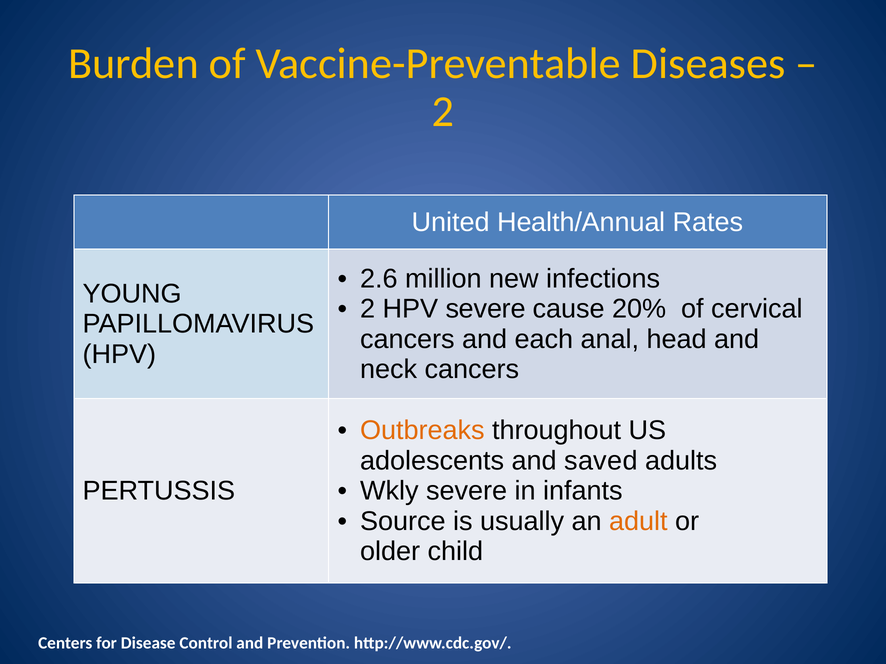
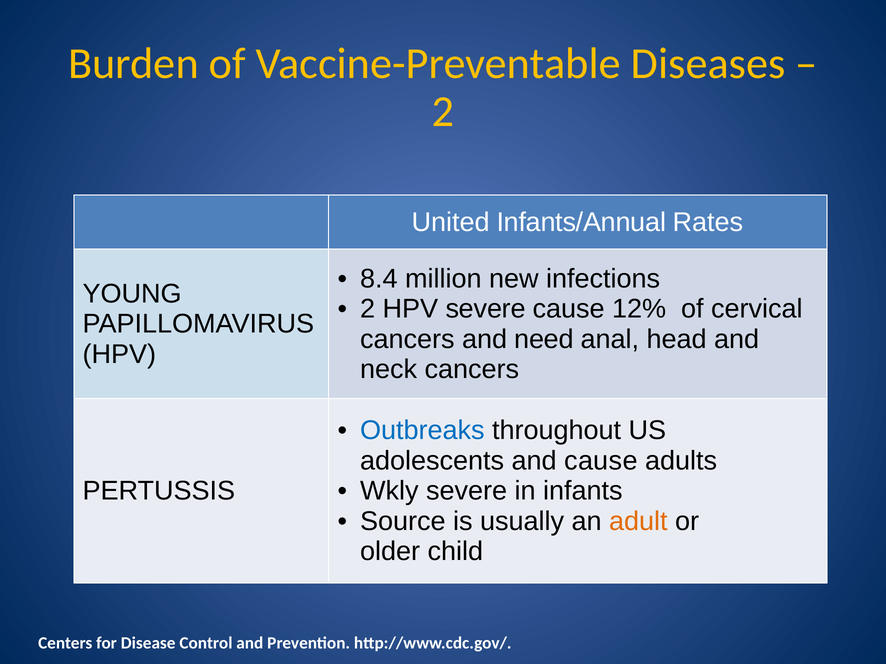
Health/Annual: Health/Annual -> Infants/Annual (581, 223)
2.6: 2.6 -> 8.4 (379, 279)
20%: 20% -> 12% (639, 309)
each: each -> need (544, 339)
Outbreaks colour: orange -> blue (423, 431)
and saved: saved -> cause (601, 461)
